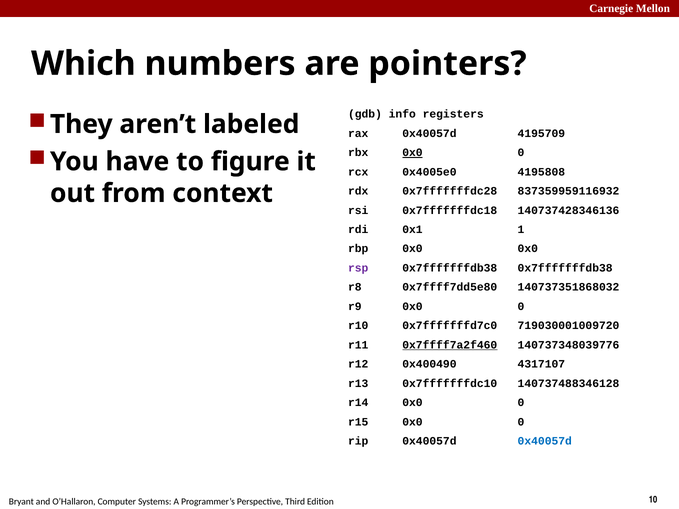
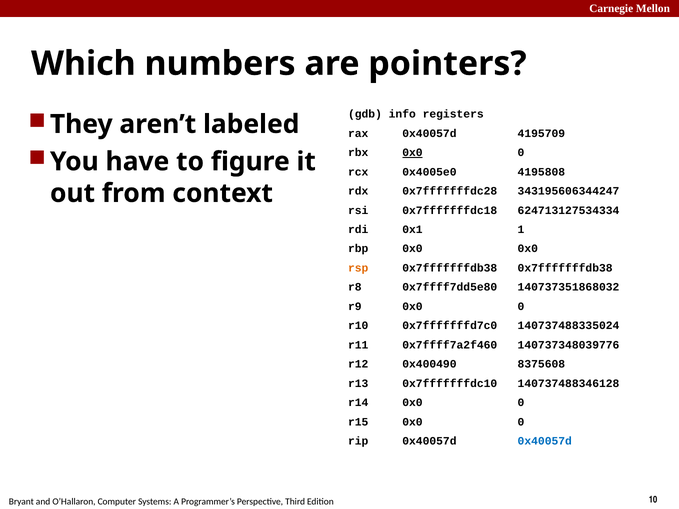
837359959116932: 837359959116932 -> 343195606344247 (569, 191)
140737428346136: 140737428346136 -> 624713127534334 (569, 210)
rsp colour: purple -> orange (358, 268)
719030001009720: 719030001009720 -> 140737488335024 (569, 326)
0x7ffff7a2f460 underline: present -> none (450, 345)
4317107: 4317107 -> 8375608 (541, 364)
